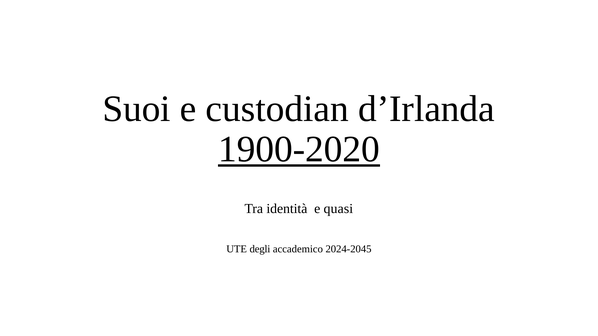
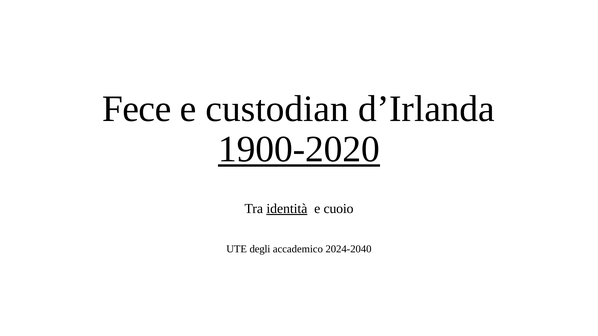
Suoi: Suoi -> Fece (137, 109)
identità underline: none -> present (287, 209)
quasi: quasi -> cuoio (339, 209)
2024-2045: 2024-2045 -> 2024-2040 (348, 249)
